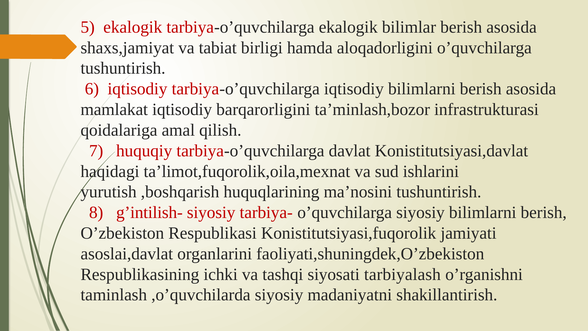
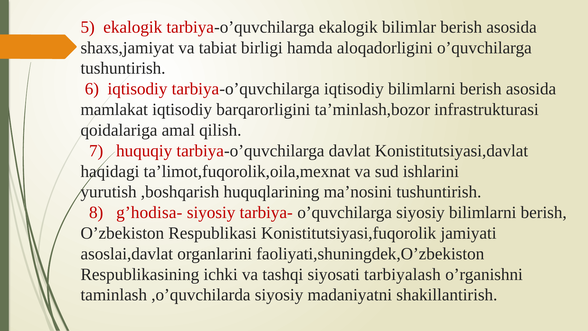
g’intilish-: g’intilish- -> g’hodisa- (149, 212)
